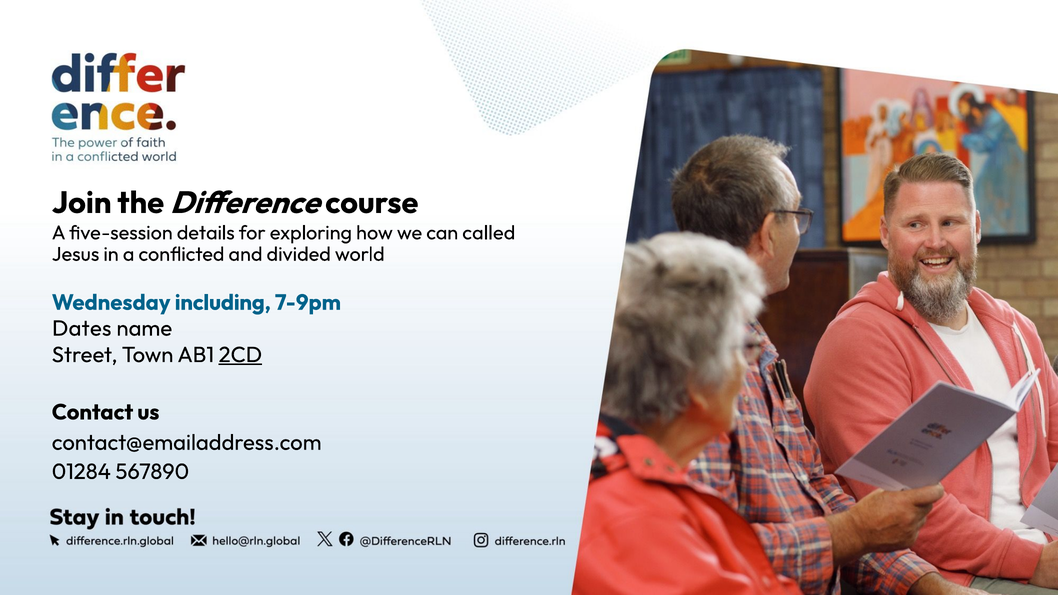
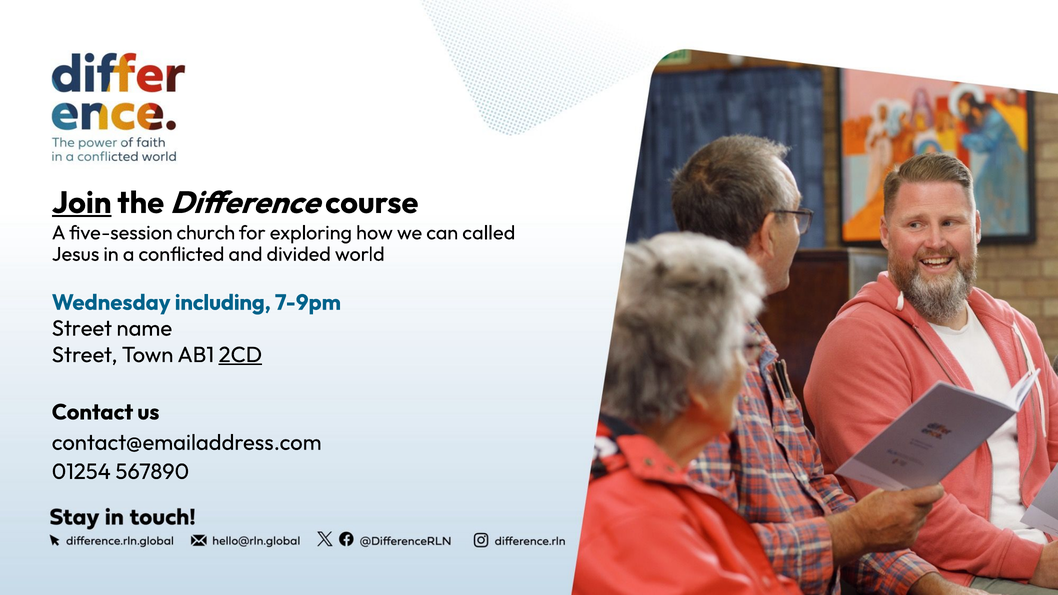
Join underline: none -> present (82, 203)
details: details -> church (206, 233)
Dates: Dates -> Street (82, 328)
01284: 01284 -> 01254 (81, 472)
